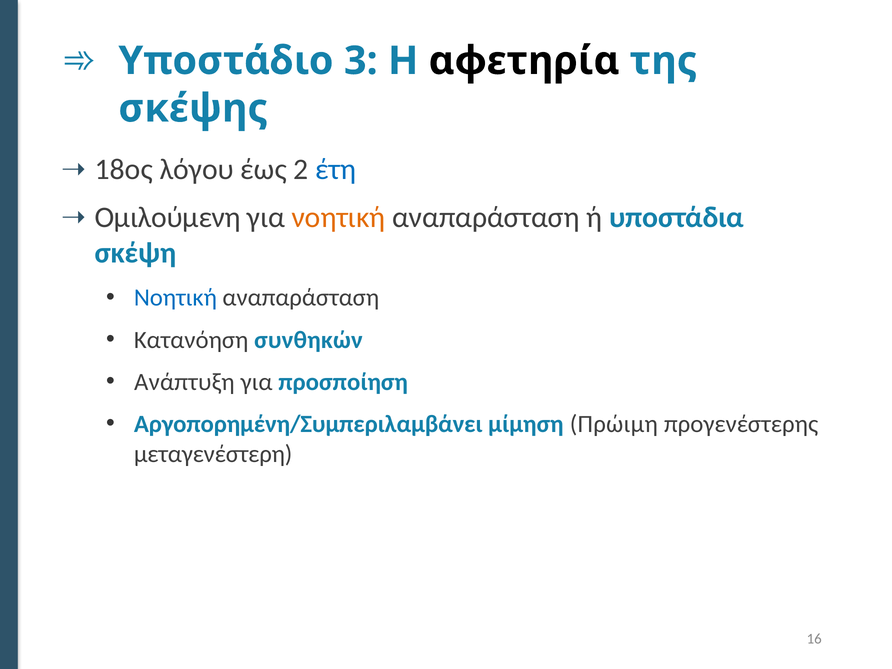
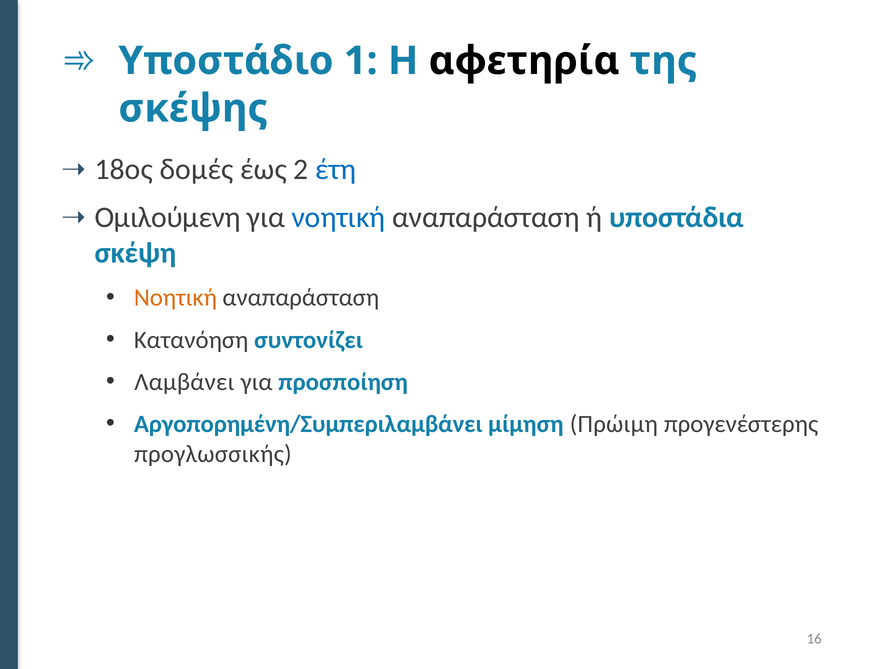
3: 3 -> 1 (361, 61)
λόγου: λόγου -> δομές (197, 169)
νοητική colour: orange -> blue (339, 217)
Νοητική colour: blue -> orange (175, 298)
συνθηκών: συνθηκών -> συντονίζει (309, 340)
Ανάπτυξη: Ανάπτυξη -> Λαμβάνει (184, 382)
μεταγενέστερη: μεταγενέστερη -> προγλωσσικής (213, 454)
